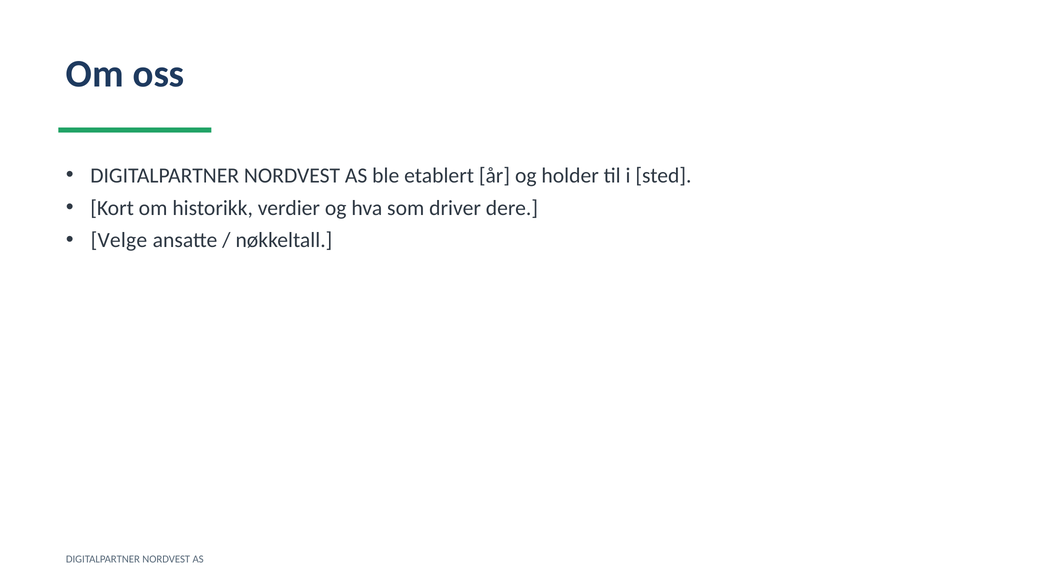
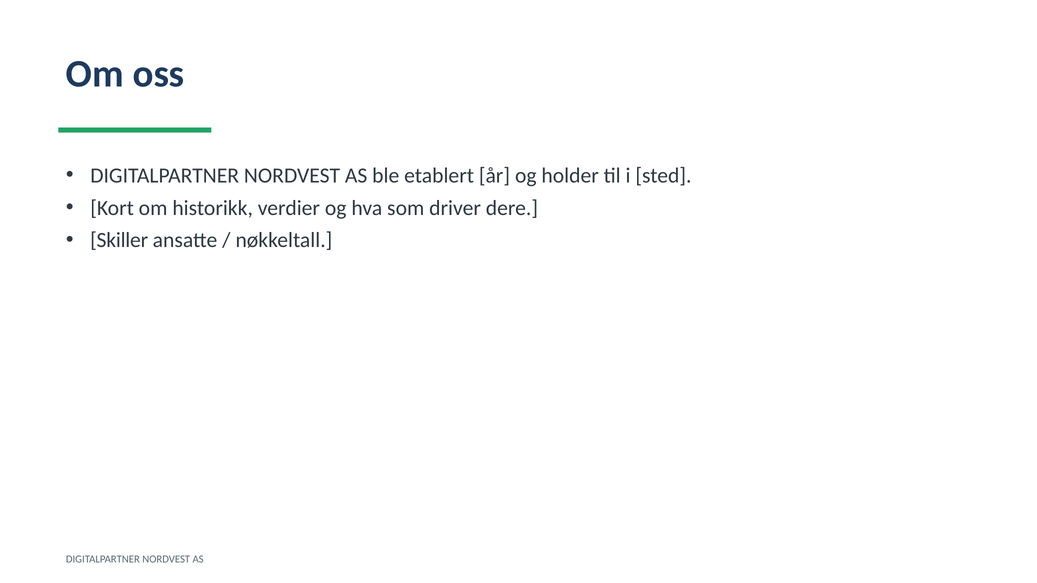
Velge: Velge -> Skiller (119, 240)
